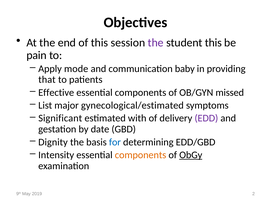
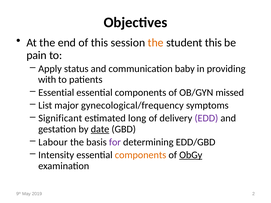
the colour: purple -> orange (156, 43)
mode: mode -> status (76, 69)
that: that -> with (47, 80)
Effective: Effective -> Essential (56, 93)
gynecological/estimated: gynecological/estimated -> gynecological/frequency (132, 106)
with: with -> long (137, 118)
date underline: none -> present (100, 129)
Dignity: Dignity -> Labour (53, 142)
for colour: blue -> purple (115, 142)
